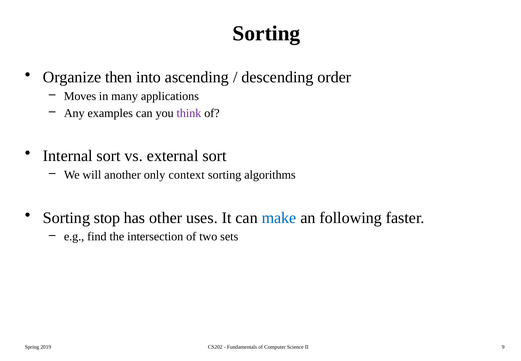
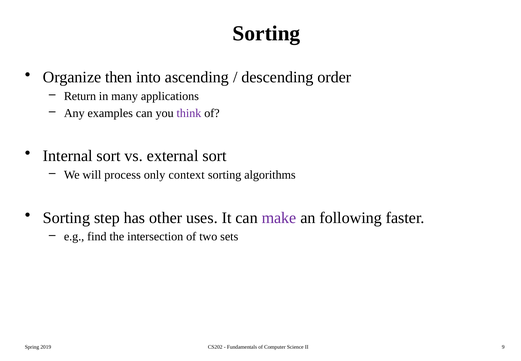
Moves: Moves -> Return (80, 96)
another: another -> process (123, 175)
stop: stop -> step (107, 218)
make colour: blue -> purple (279, 218)
